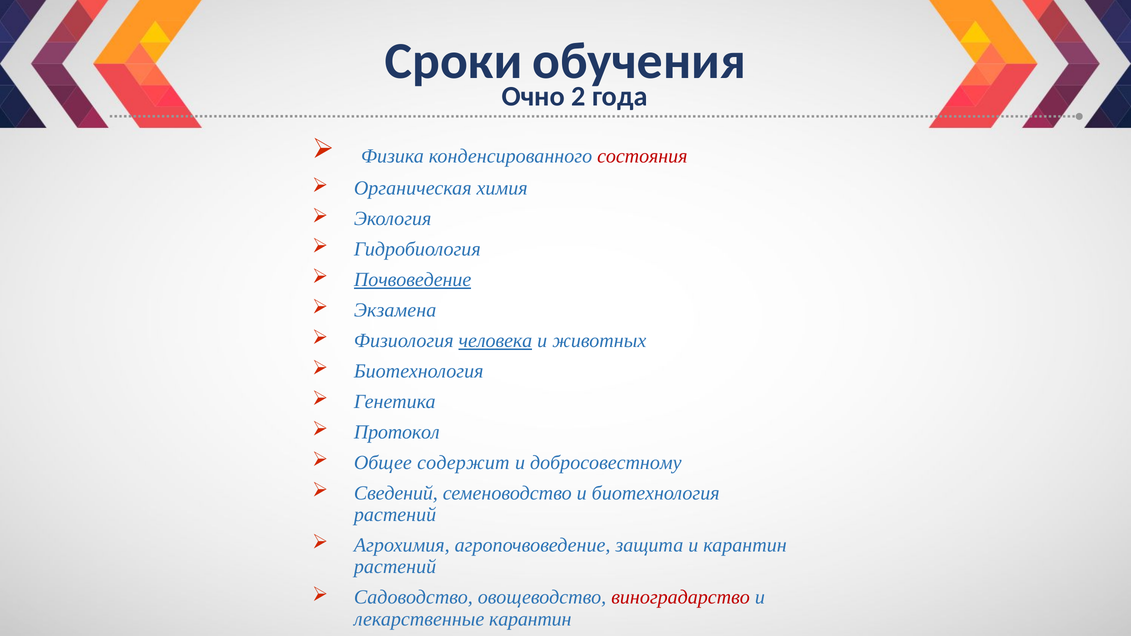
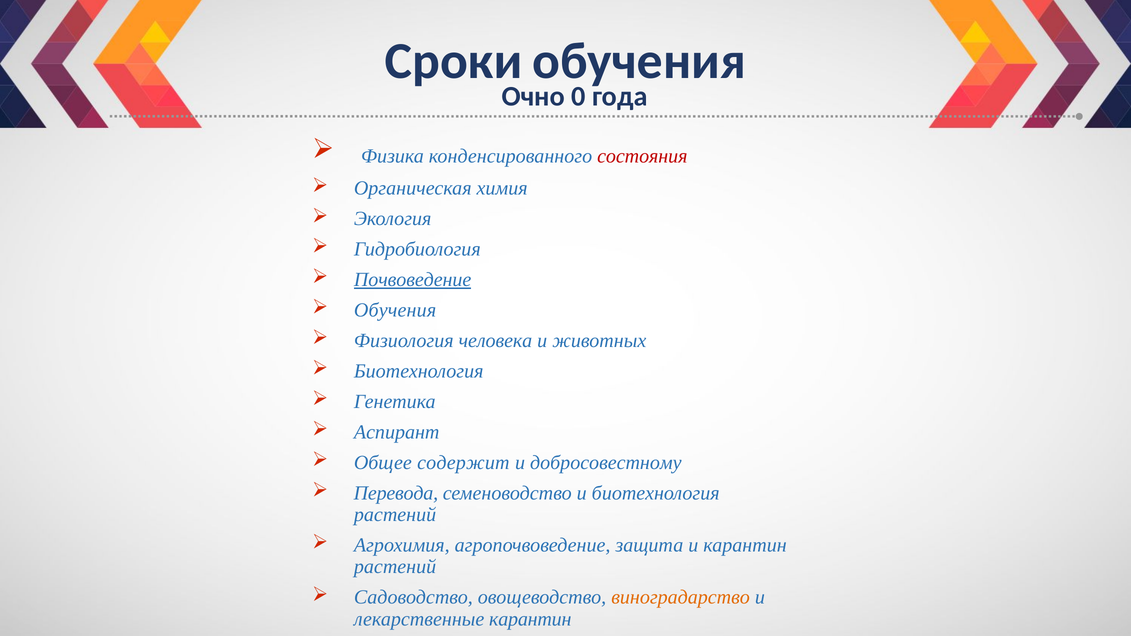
2: 2 -> 0 (579, 97)
Экзамена: Экзамена -> Обучения (395, 310)
человека underline: present -> none (495, 341)
Протокол: Протокол -> Аспирант (397, 432)
Сведений: Сведений -> Перевода (396, 493)
виноградарство colour: red -> orange (681, 597)
